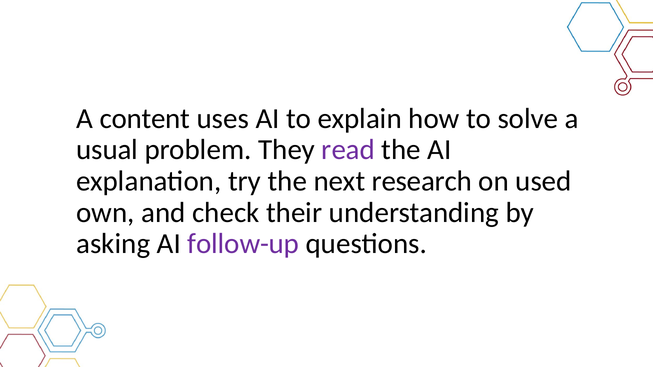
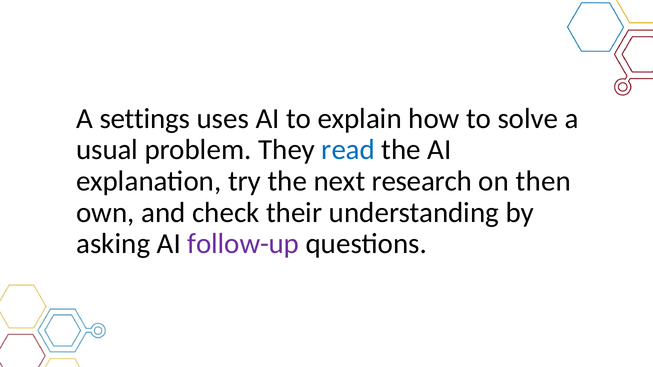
content: content -> settings (145, 119)
read colour: purple -> blue (348, 150)
used: used -> then (543, 181)
